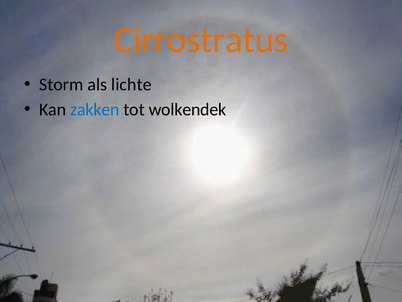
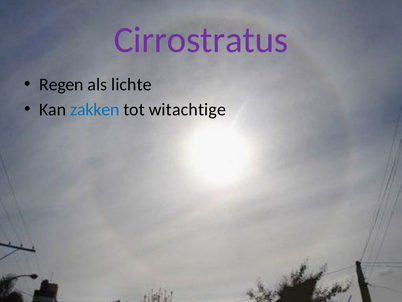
Cirrostratus colour: orange -> purple (201, 40)
Storm: Storm -> Regen (61, 84)
wolkendek: wolkendek -> witachtige (187, 109)
